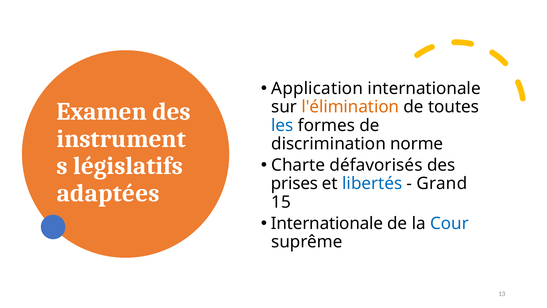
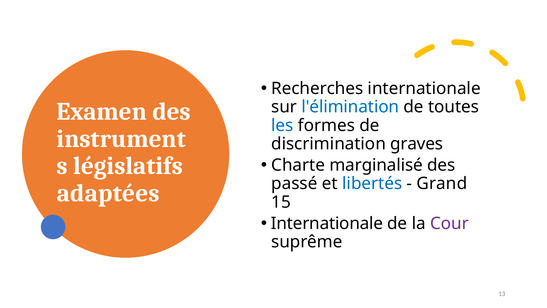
Application: Application -> Recherches (317, 88)
l'élimination colour: orange -> blue (350, 107)
norme: norme -> graves (417, 144)
défavorisés: défavorisés -> marginalisé (376, 165)
prises: prises -> passé (294, 183)
Cour colour: blue -> purple (449, 223)
